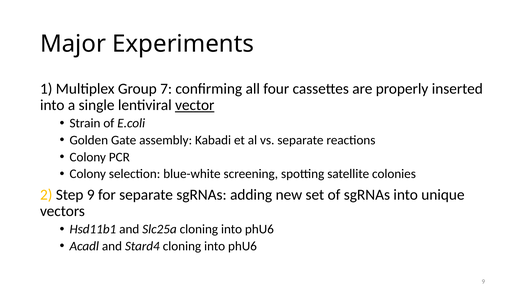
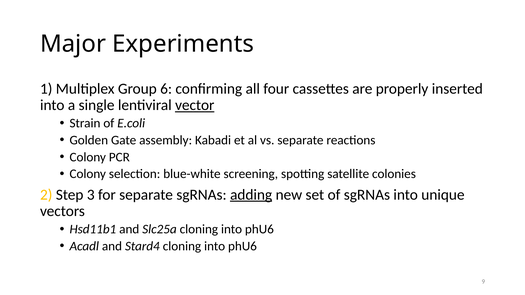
7: 7 -> 6 (166, 89)
Step 9: 9 -> 3 (91, 195)
adding underline: none -> present (251, 195)
